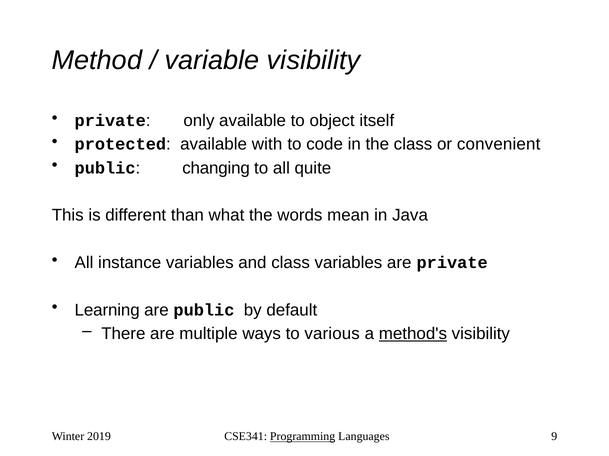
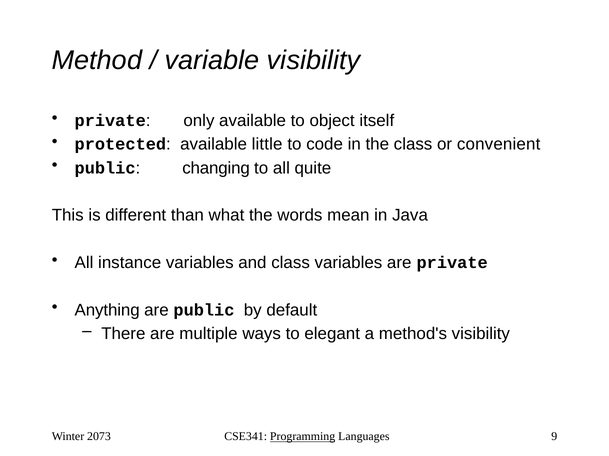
with: with -> little (267, 145)
Learning: Learning -> Anything (107, 310)
various: various -> elegant (332, 334)
method's underline: present -> none (413, 334)
2019: 2019 -> 2073 (99, 437)
